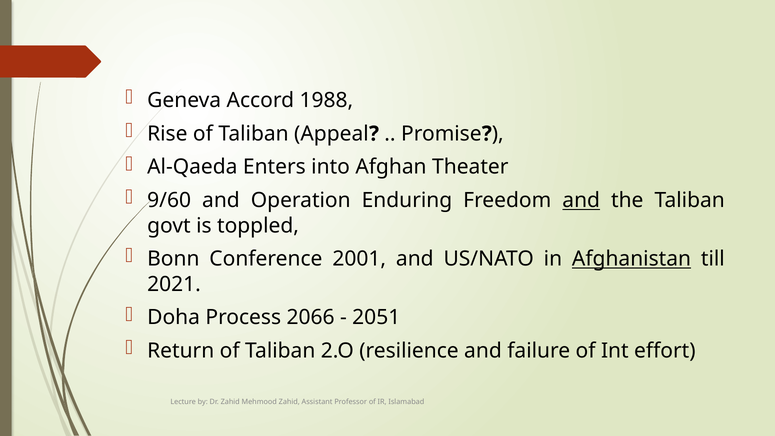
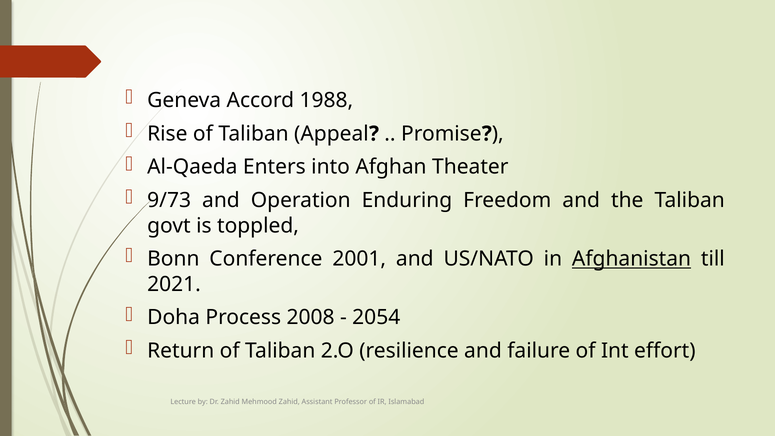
9/60: 9/60 -> 9/73 (169, 200)
and underline: present -> none (581, 200)
2066: 2066 -> 2008 (311, 317)
2051: 2051 -> 2054 (376, 317)
